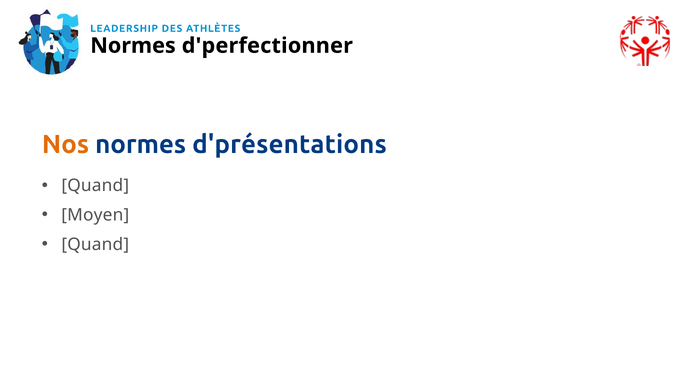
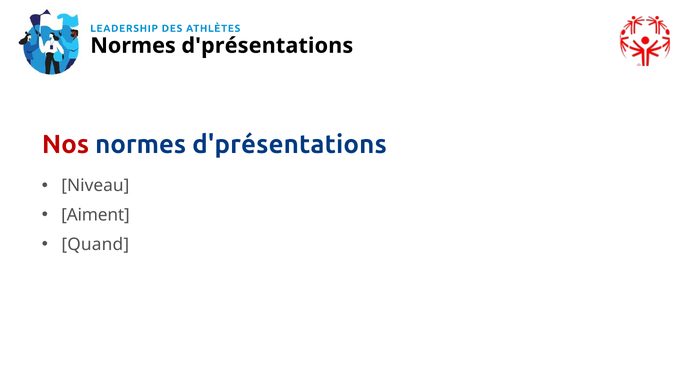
d'perfectionner: d'perfectionner -> d'présentations (267, 46)
Nos colour: orange -> red (65, 144)
Quand: Quand -> Niveau (95, 186)
Moyen: Moyen -> Aiment (95, 215)
